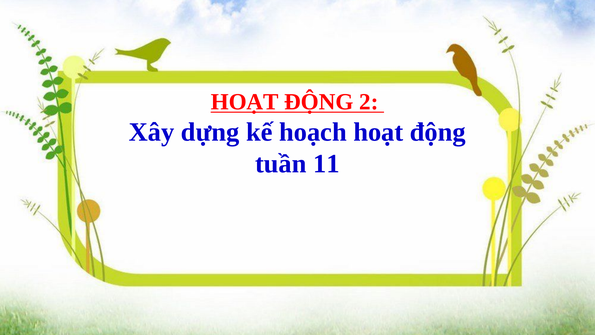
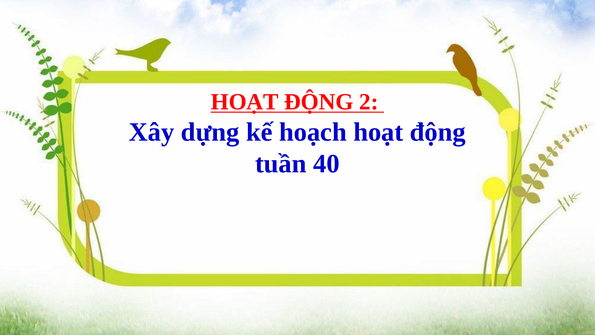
11: 11 -> 40 (326, 164)
